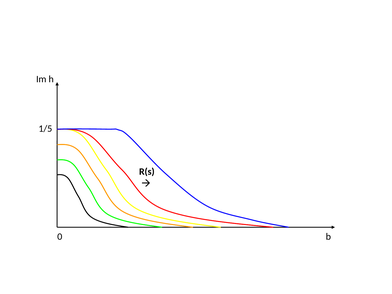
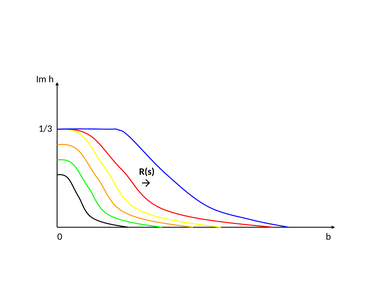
1/5: 1/5 -> 1/3 (45, 129)
